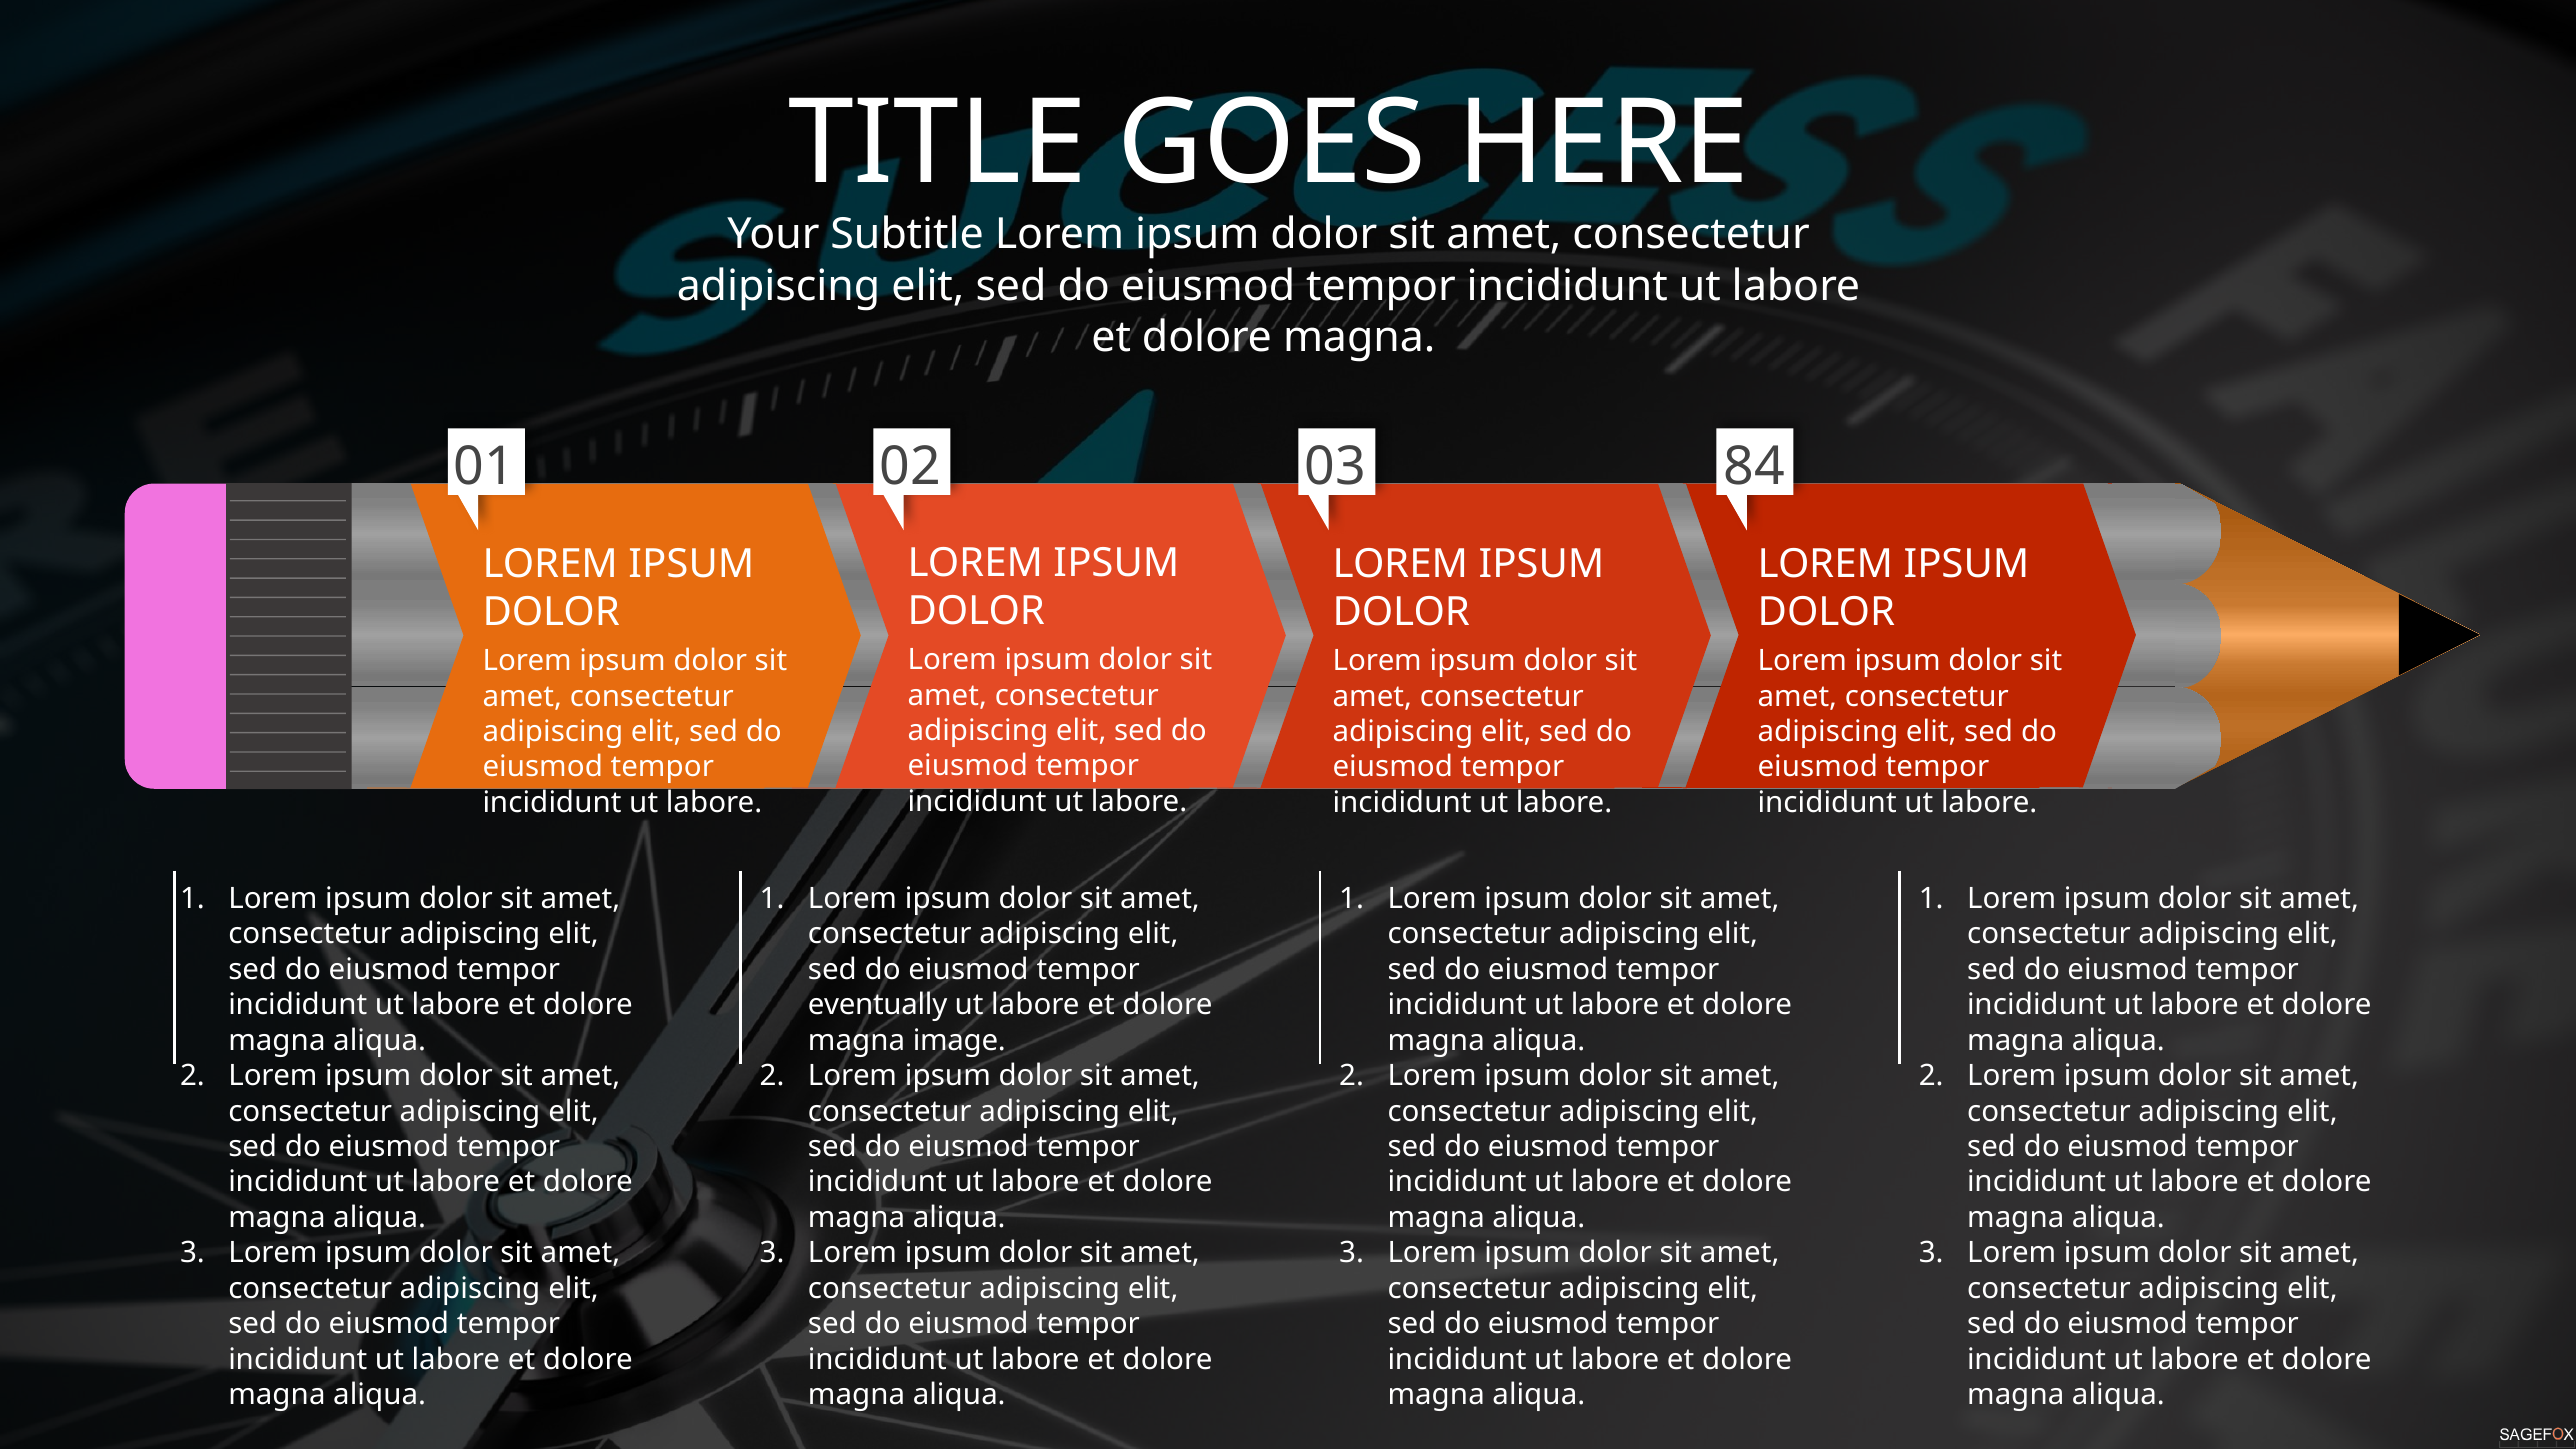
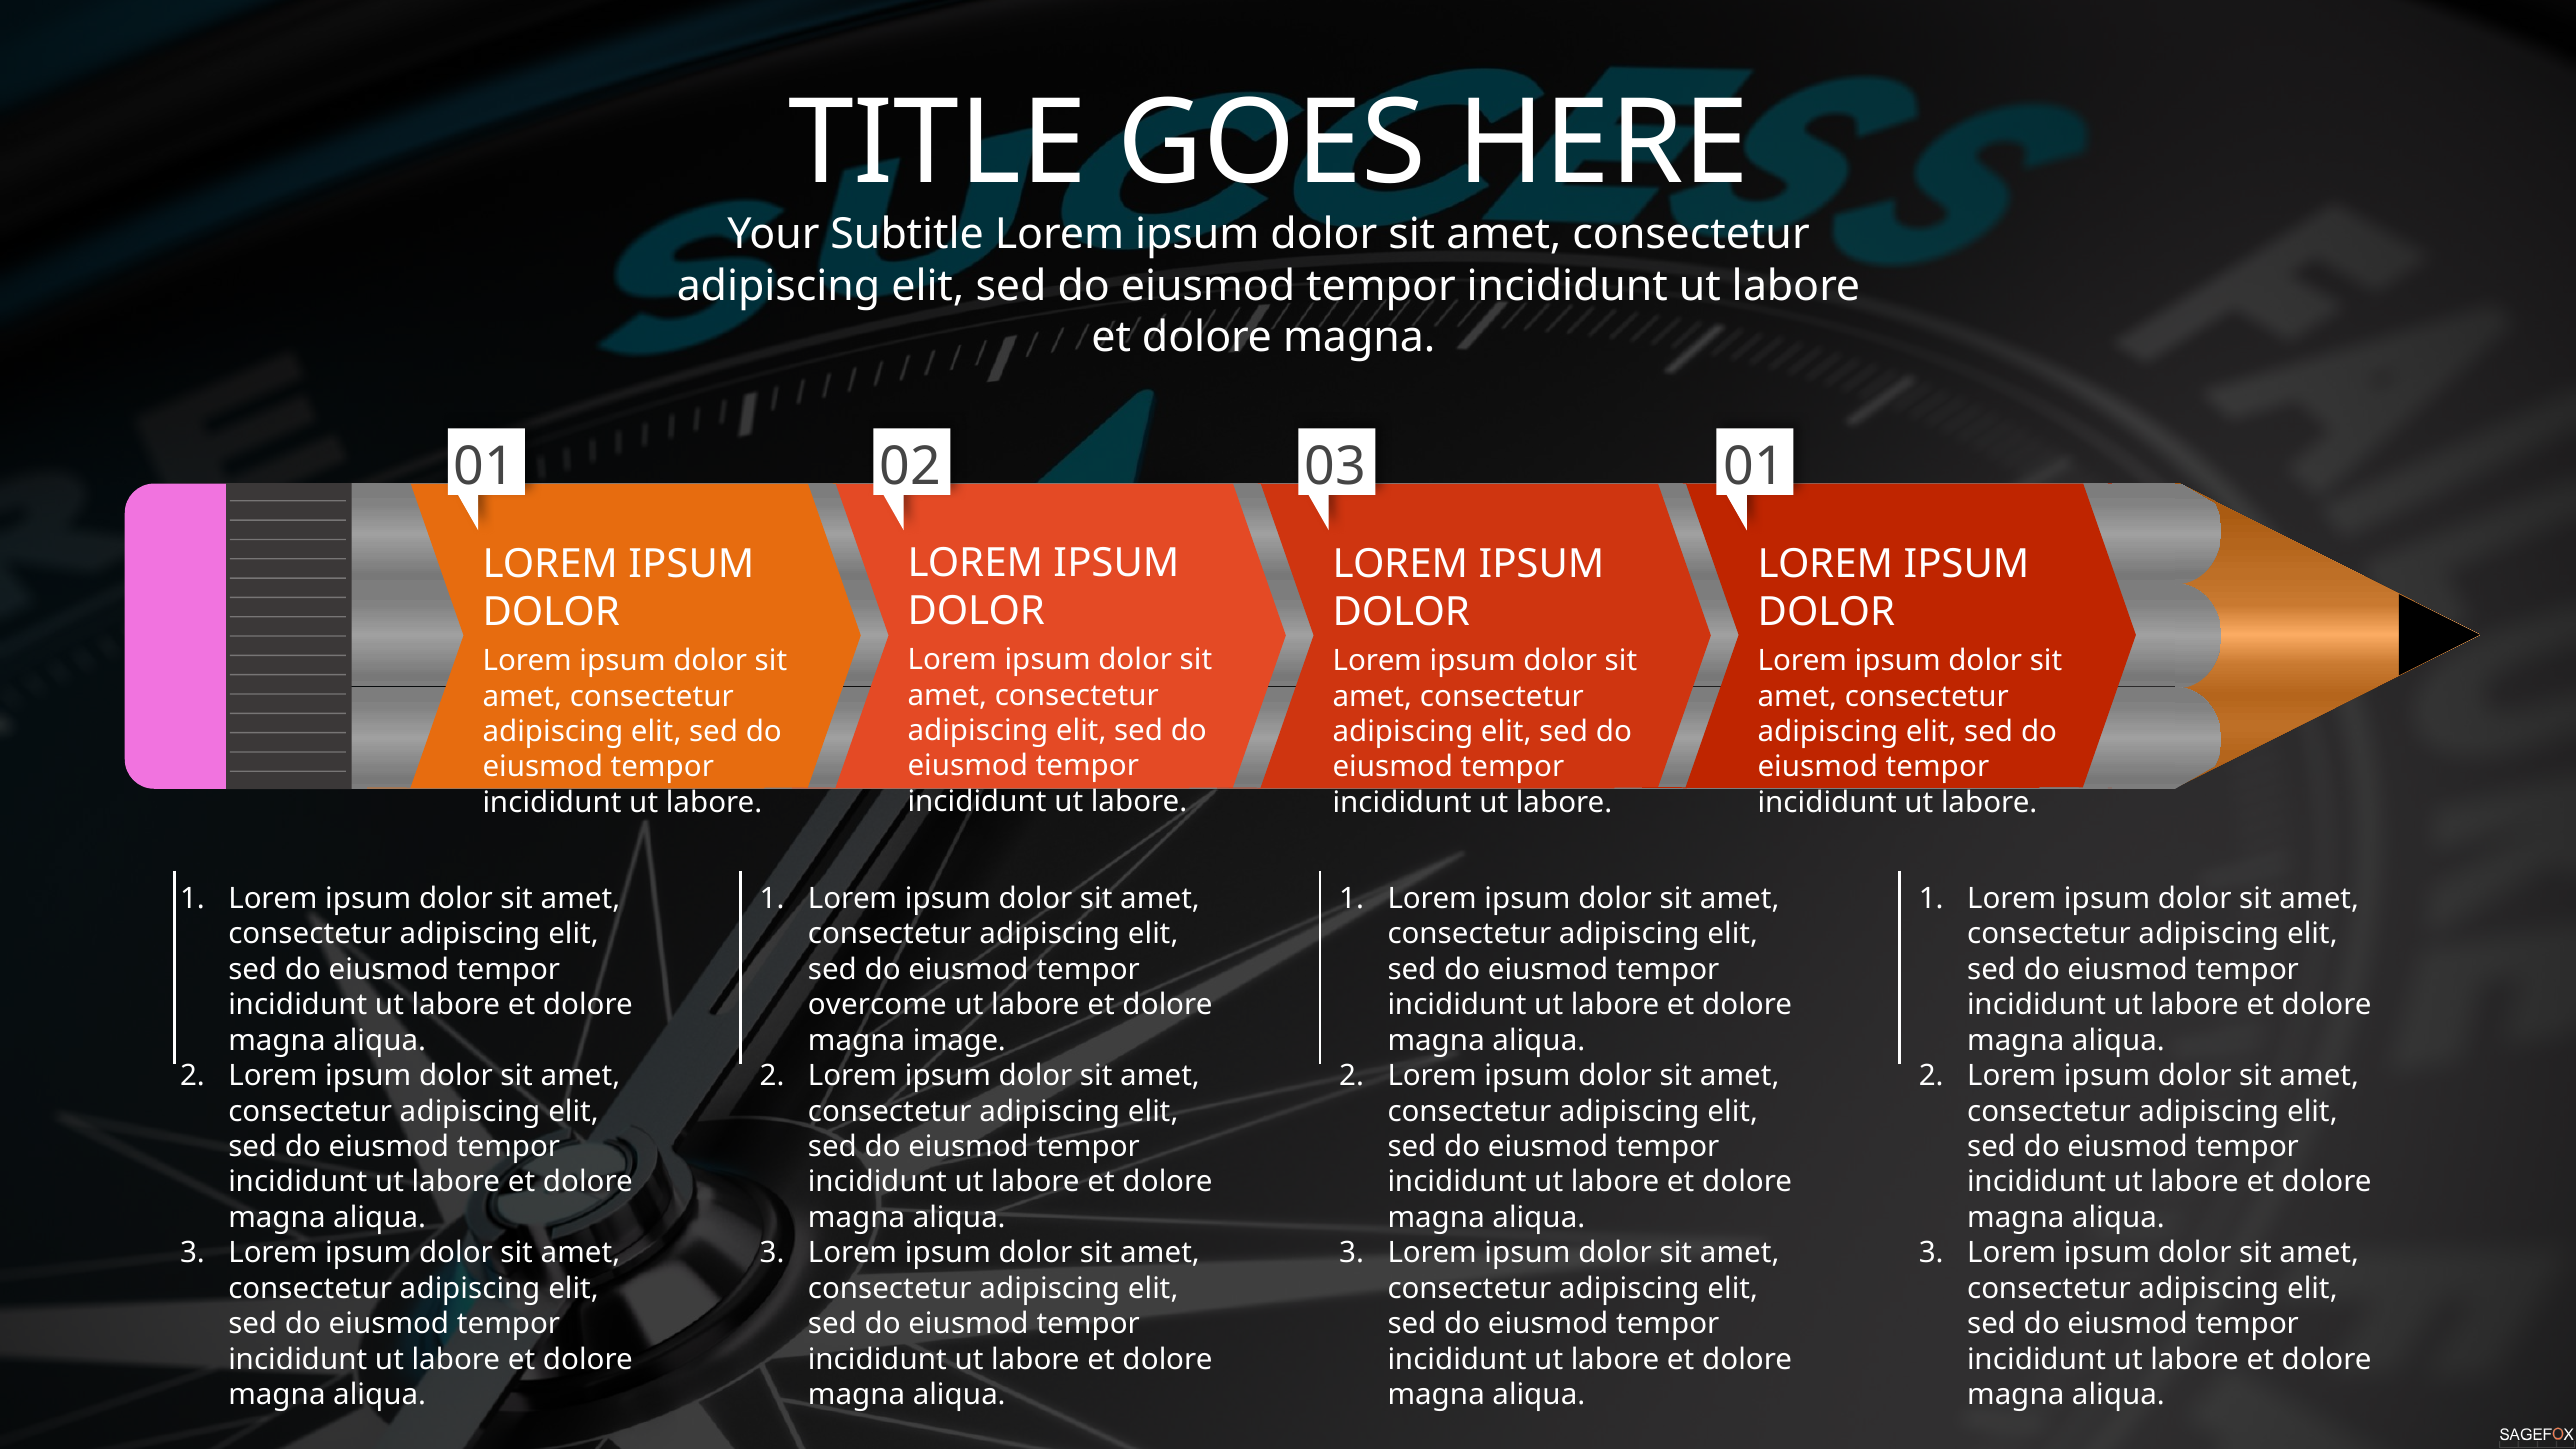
03 84: 84 -> 01 (1754, 467)
eventually: eventually -> overcome (877, 1005)
